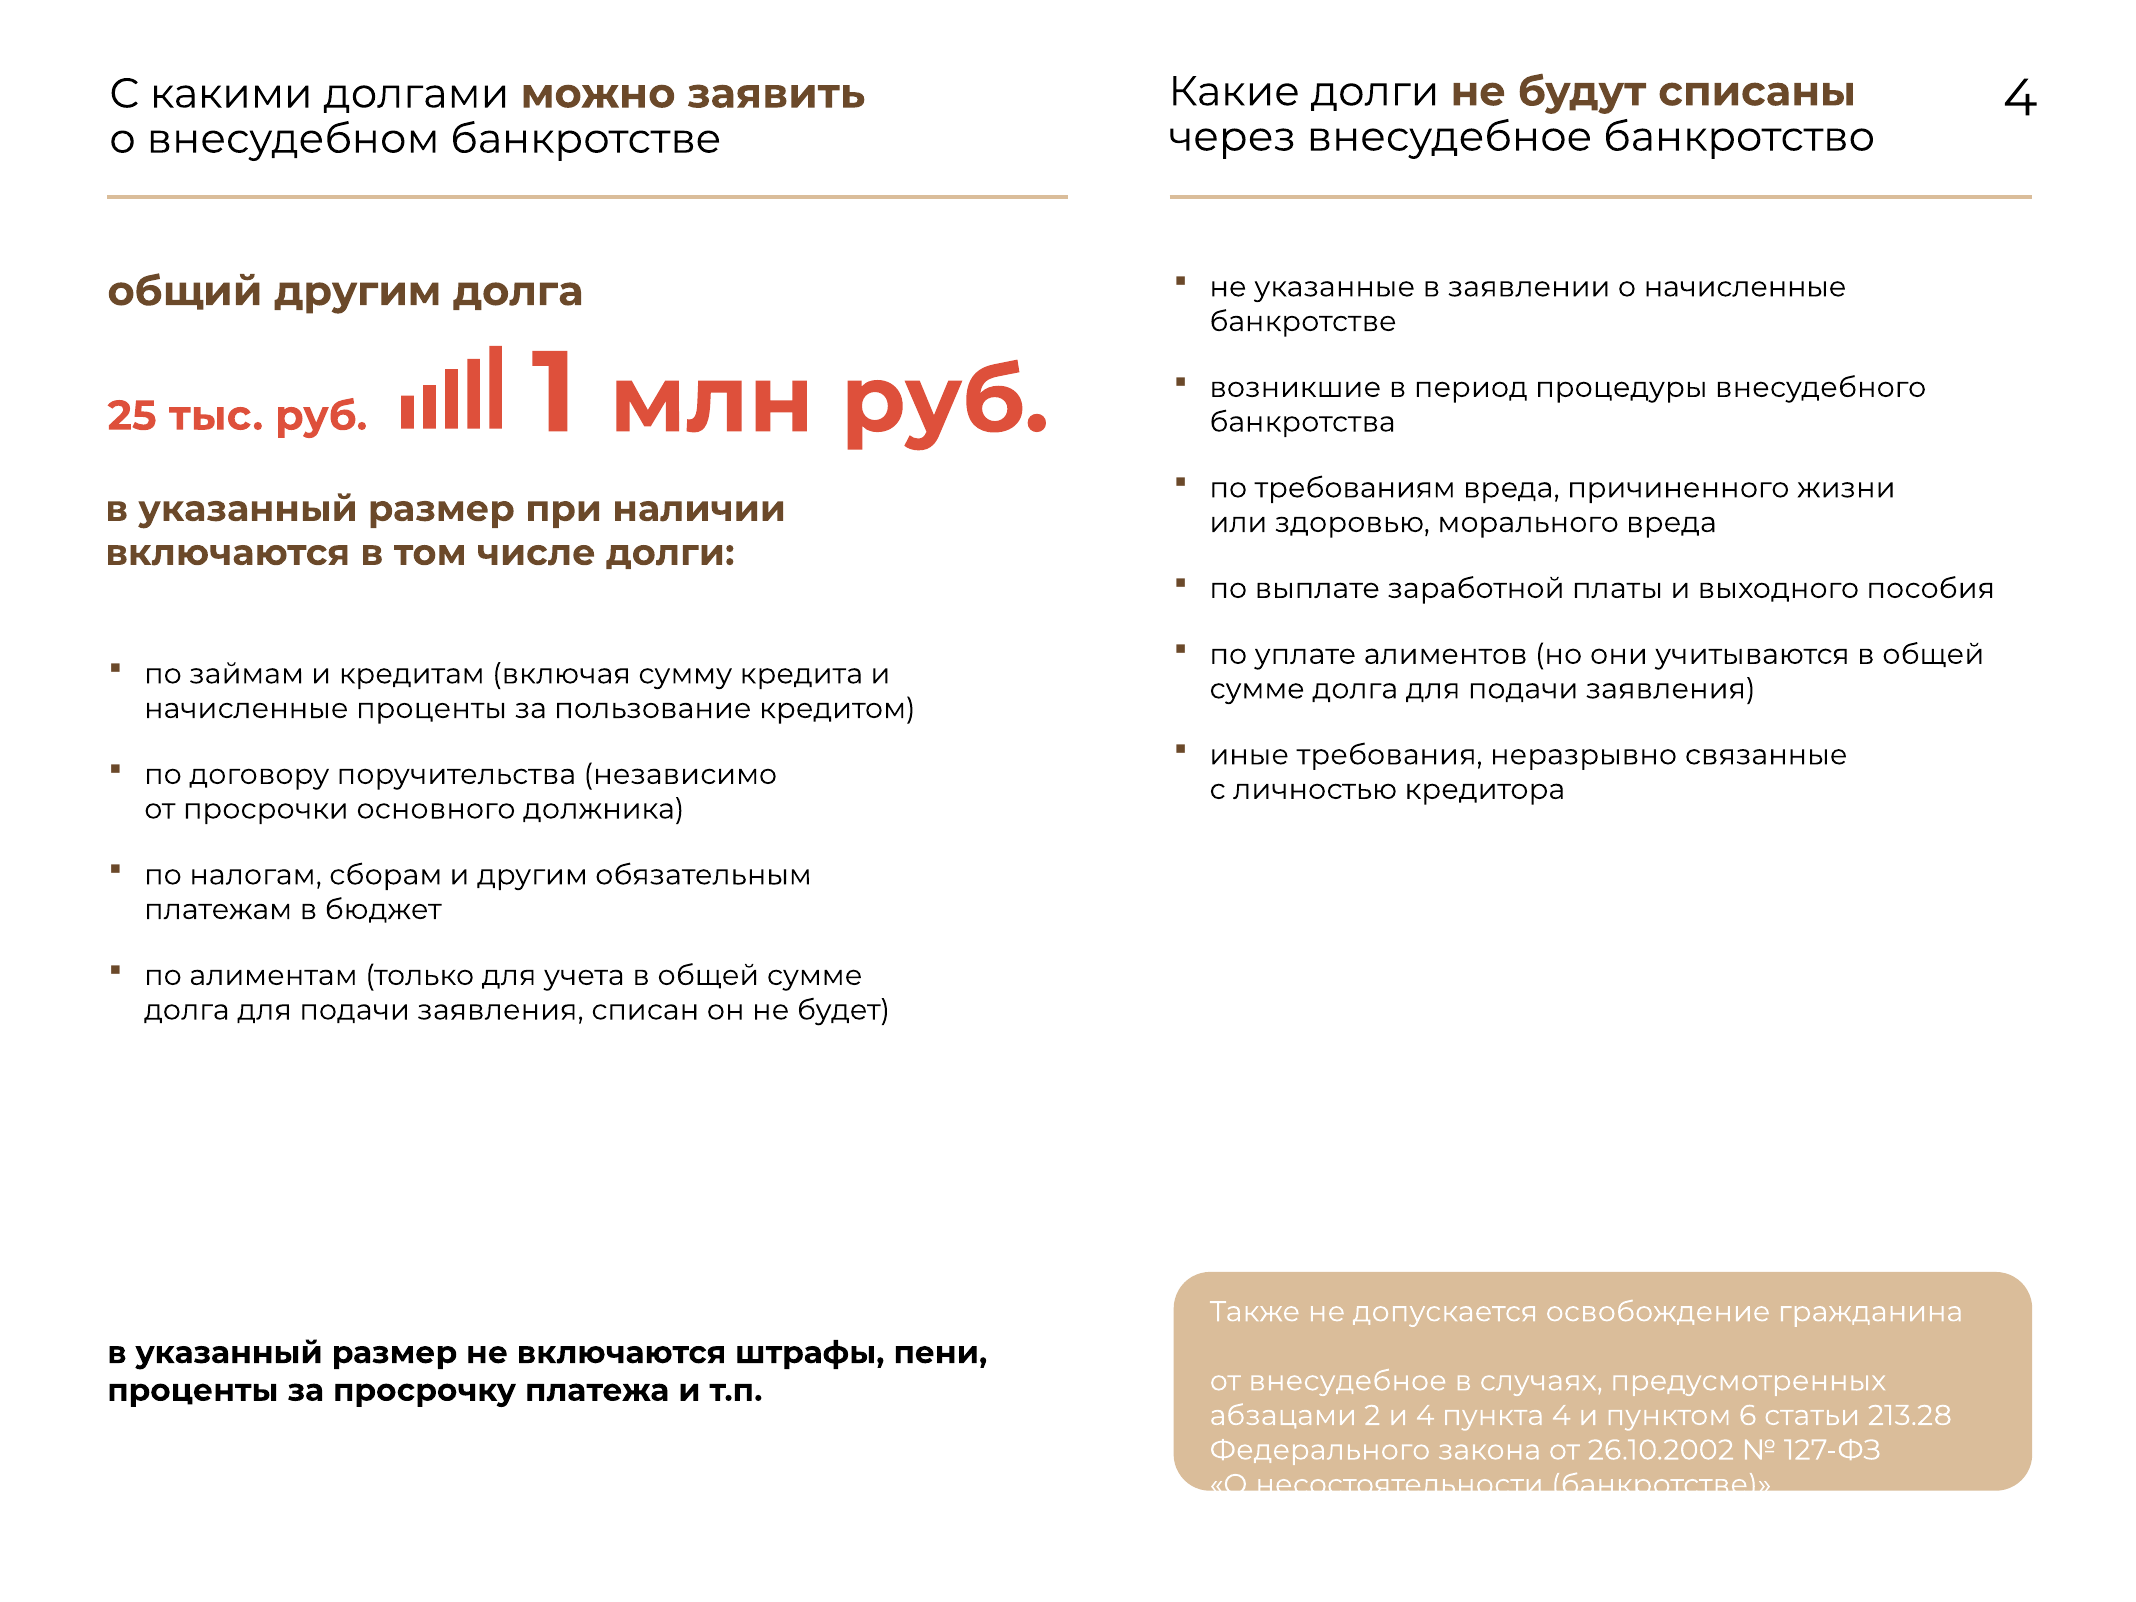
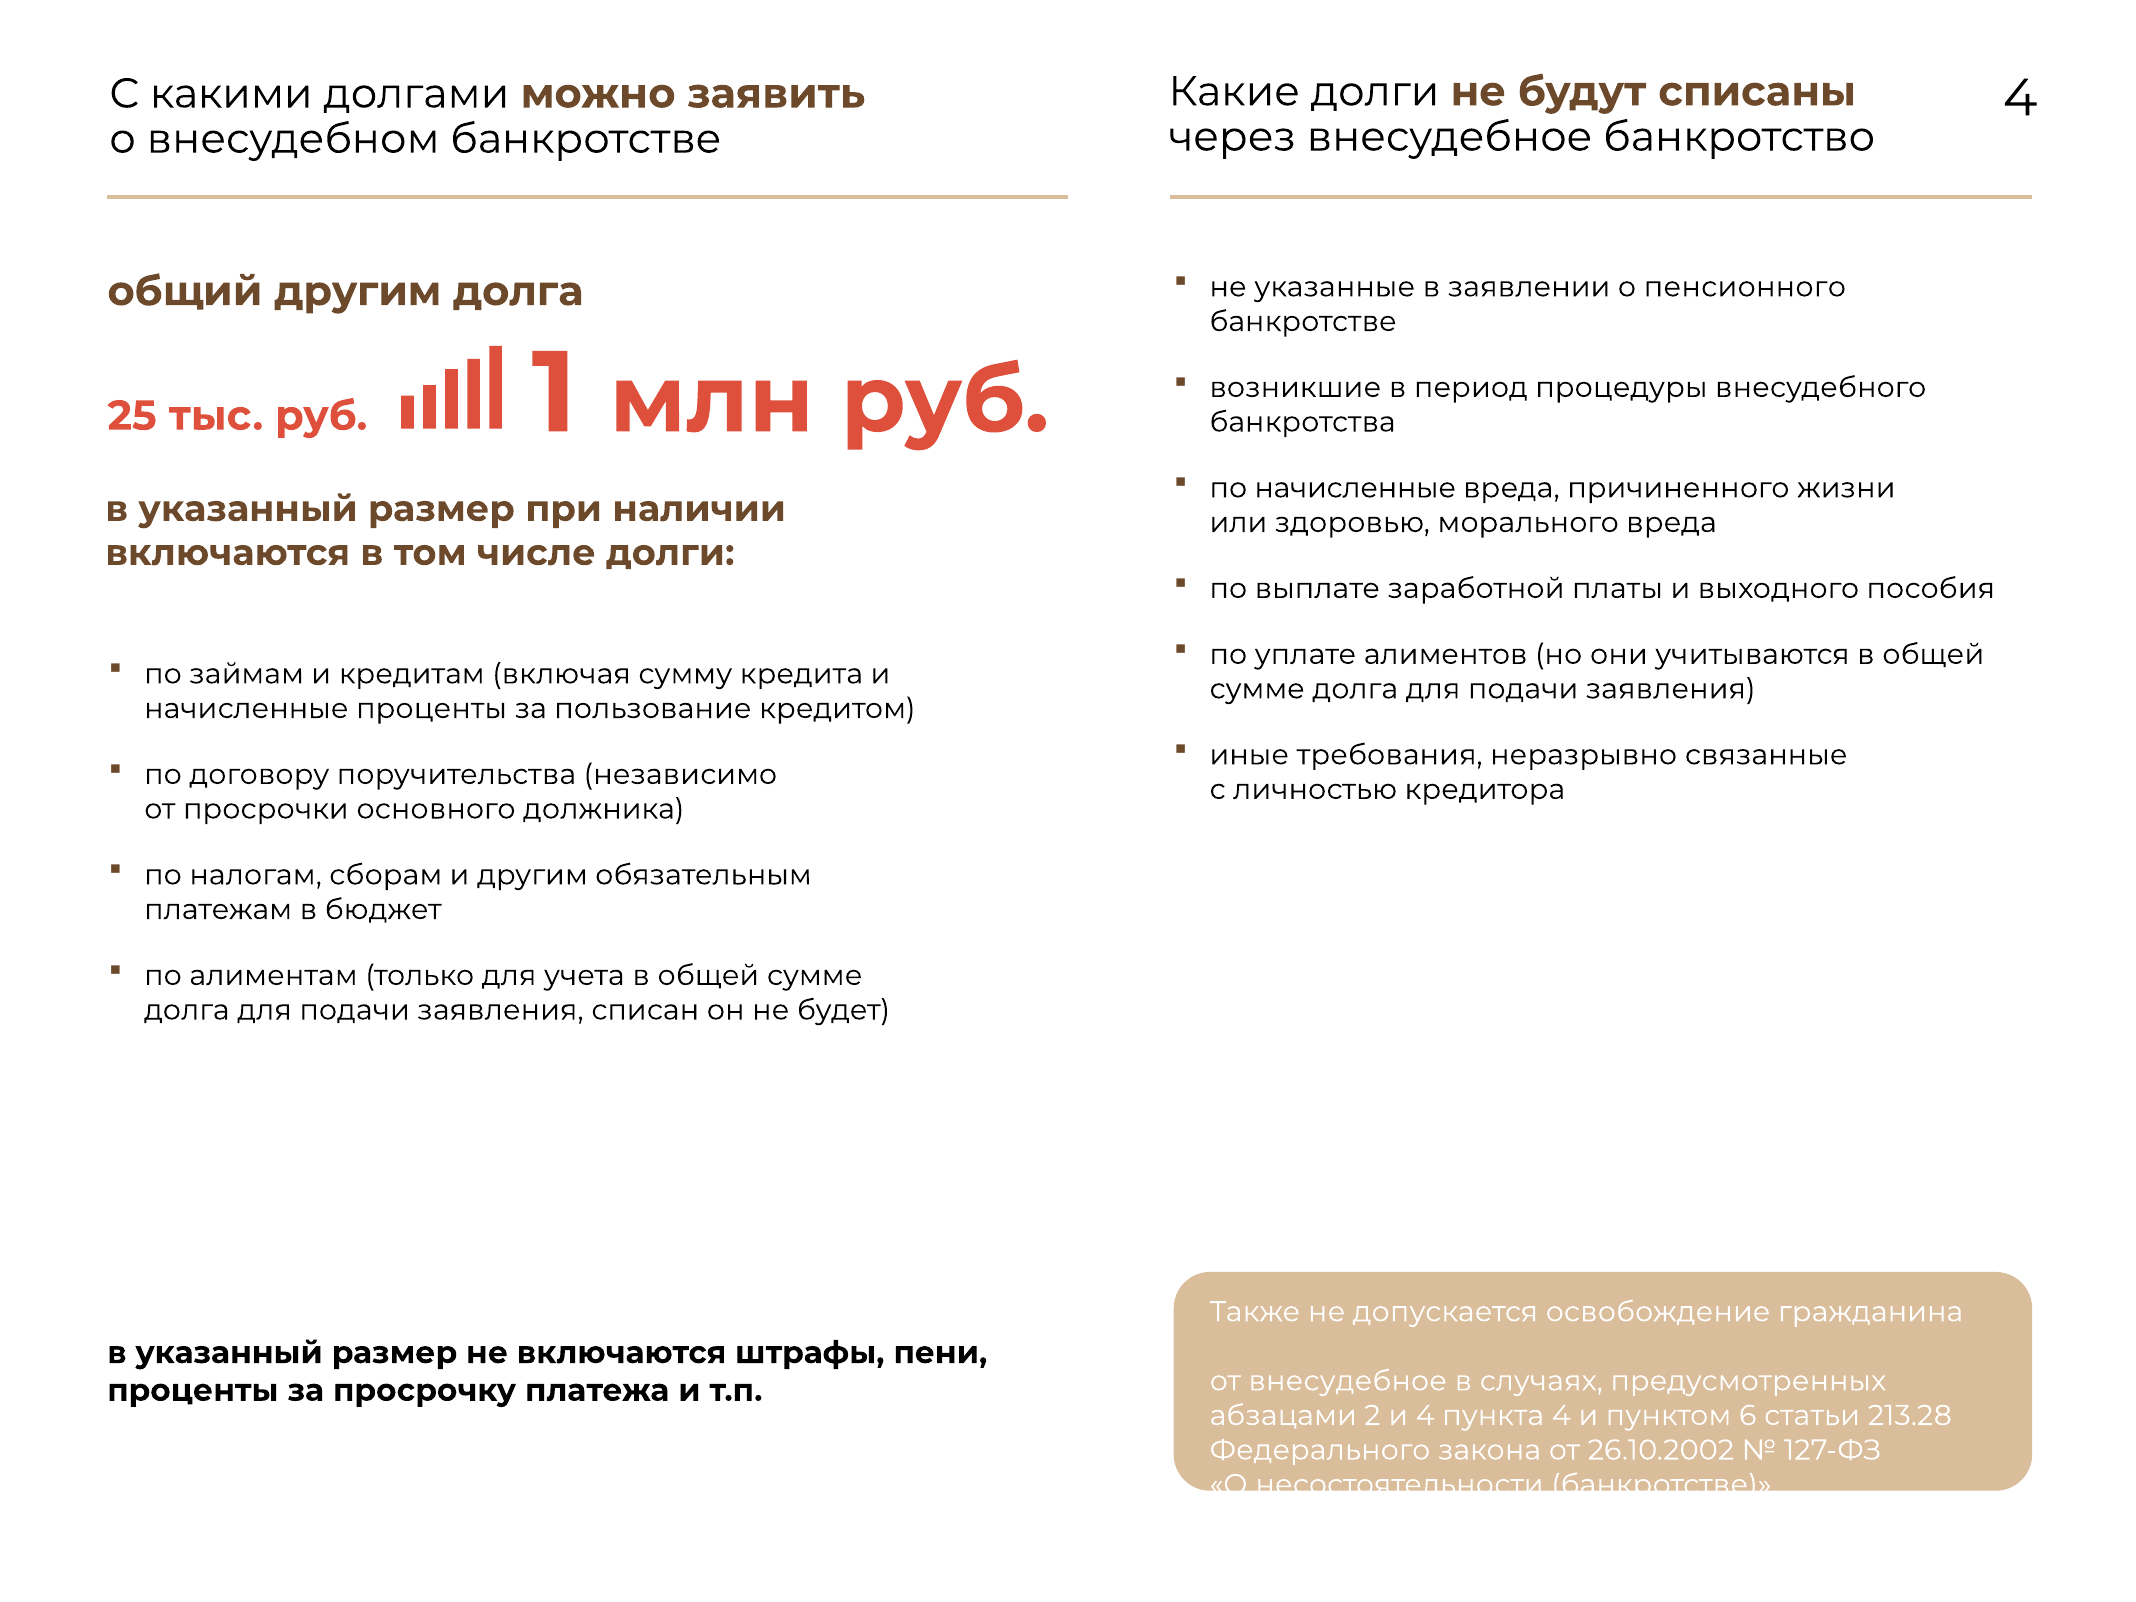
о начисленные: начисленные -> пенсионного (1745, 287)
по требованиям: требованиям -> начисленные (1355, 488)
